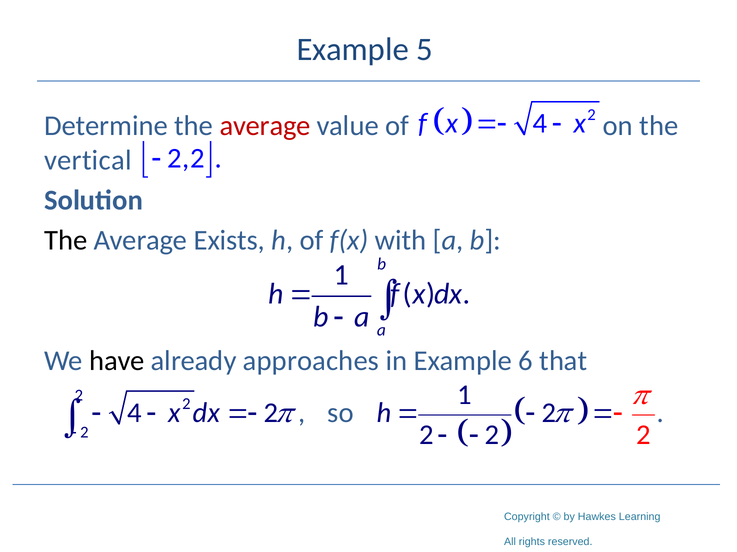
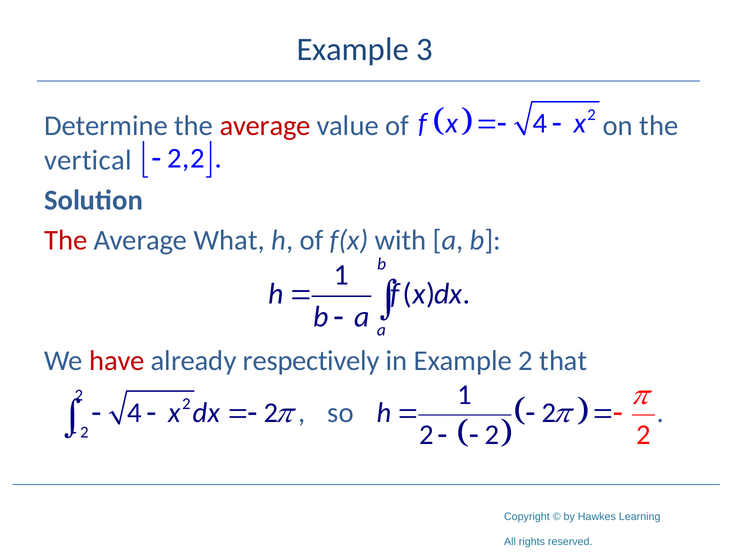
5: 5 -> 3 (425, 50)
The colour: black -> red (66, 241)
Exists: Exists -> What (229, 241)
have colour: black -> red (117, 361)
approaches: approaches -> respectively (311, 361)
Example 6: 6 -> 2 (526, 361)
